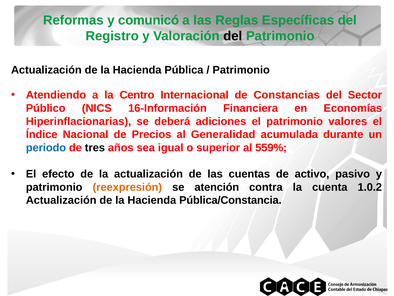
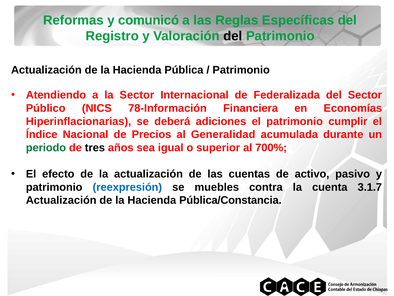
la Centro: Centro -> Sector (137, 95)
Constancias: Constancias -> Federalizada (287, 95)
16-Información: 16-Información -> 78-Información (167, 108)
valores: valores -> cumplir (348, 121)
periodo colour: blue -> green (46, 147)
559%: 559% -> 700% (271, 147)
reexpresión colour: orange -> blue (127, 187)
atención: atención -> muebles (217, 187)
1.0.2: 1.0.2 -> 3.1.7 (370, 187)
